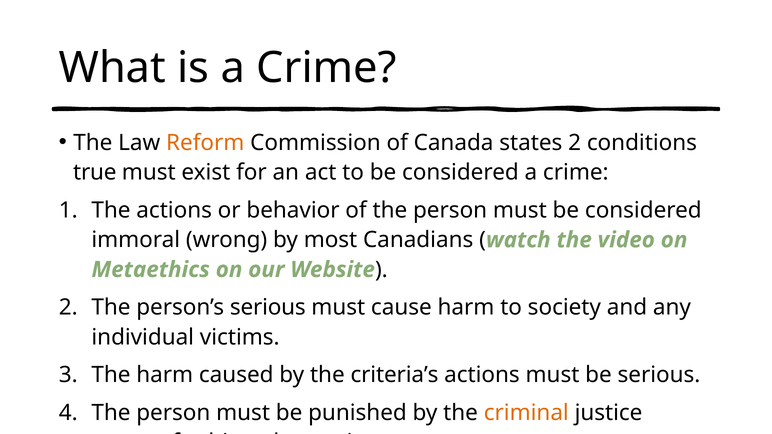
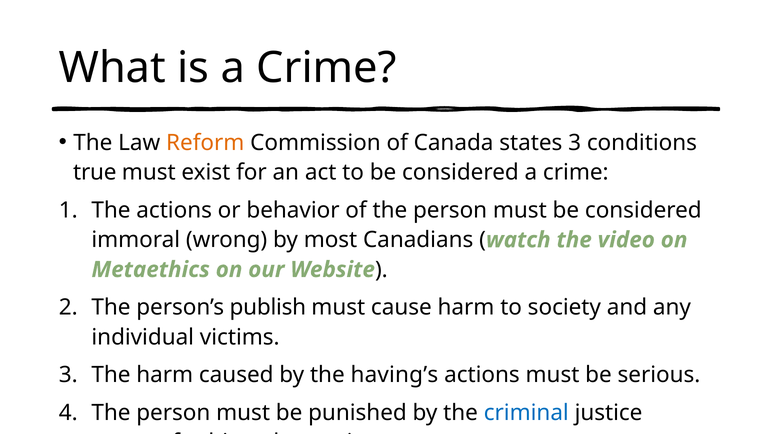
states 2: 2 -> 3 (575, 143)
person’s serious: serious -> publish (268, 308)
criteria’s: criteria’s -> having’s (394, 375)
criminal colour: orange -> blue (526, 413)
